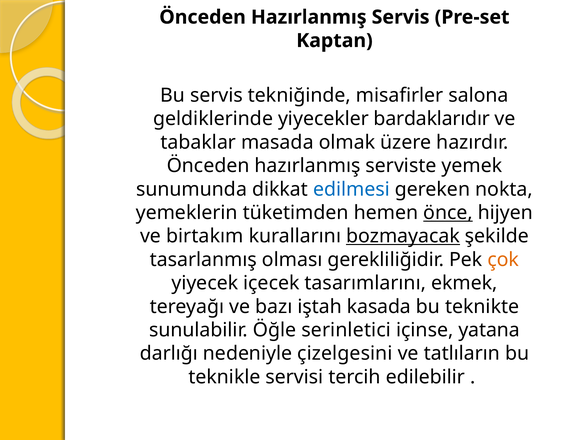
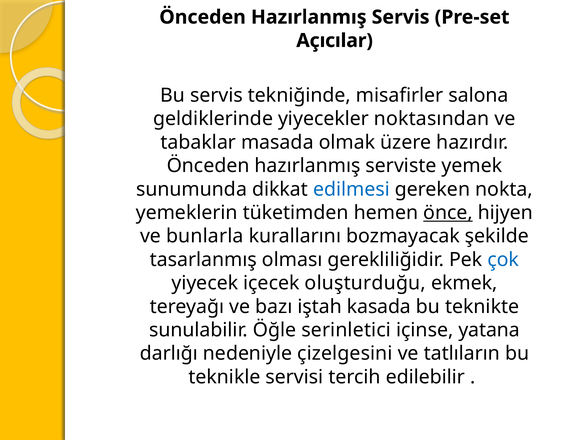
Kaptan: Kaptan -> Açıcılar (335, 41)
bardaklarıdır: bardaklarıdır -> noktasından (432, 119)
birtakım: birtakım -> bunlarla (205, 236)
bozmayacak underline: present -> none (403, 236)
çok colour: orange -> blue (503, 259)
tasarımlarını: tasarımlarını -> oluşturduğu (365, 283)
